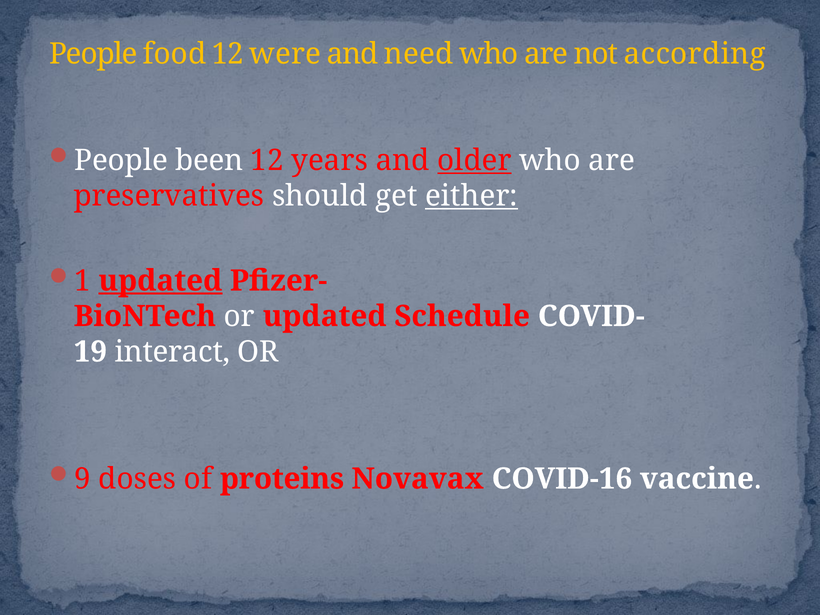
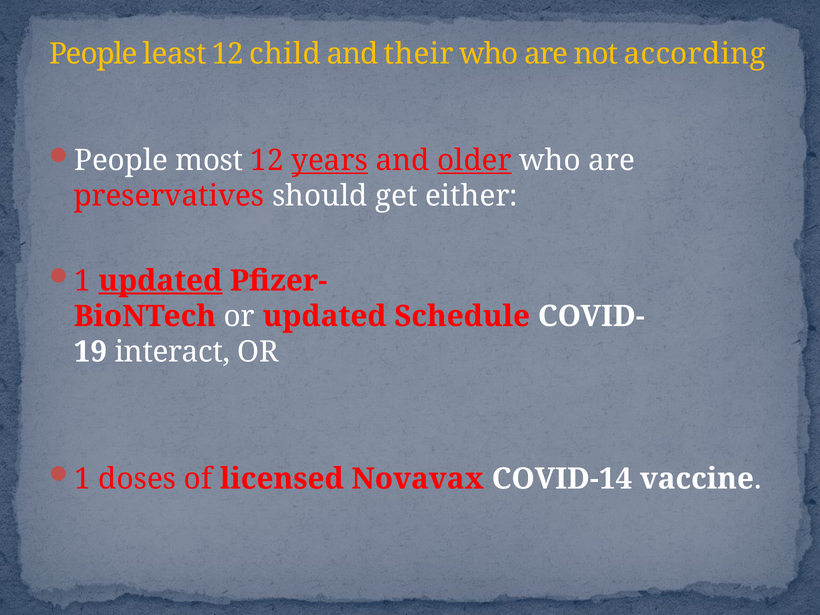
food: food -> least (175, 54)
were: were -> child (285, 54)
need: need -> their (419, 54)
been: been -> most (209, 161)
years underline: none -> present (330, 161)
either underline: present -> none (472, 196)
9: 9 -> 1 (82, 479)
proteins: proteins -> licensed (282, 479)
COVID-16: COVID-16 -> COVID-14 (562, 479)
